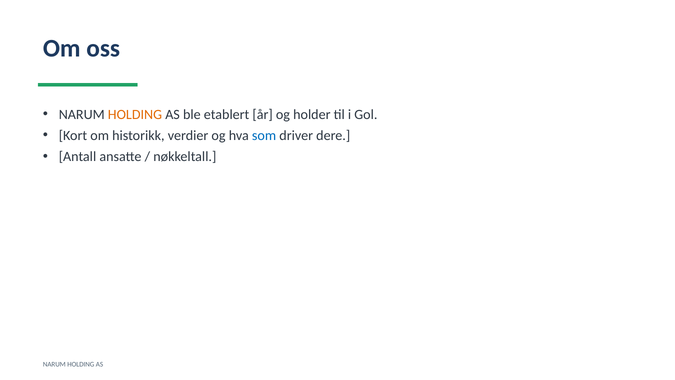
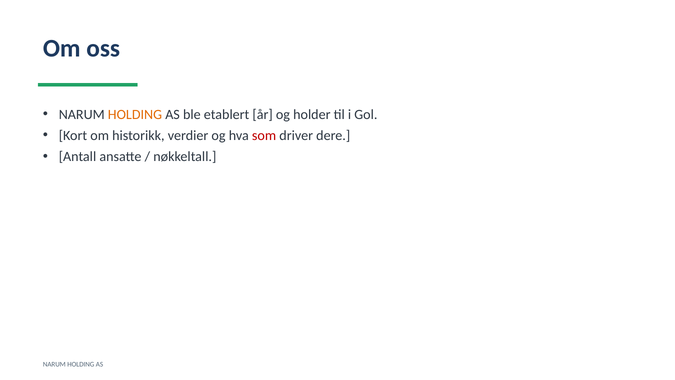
som colour: blue -> red (264, 135)
